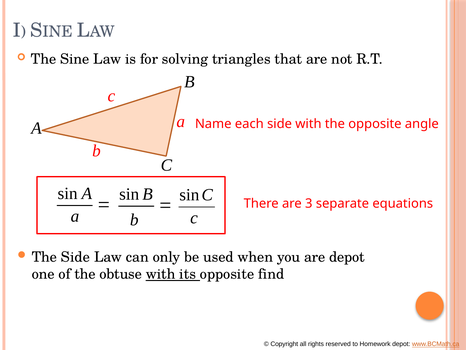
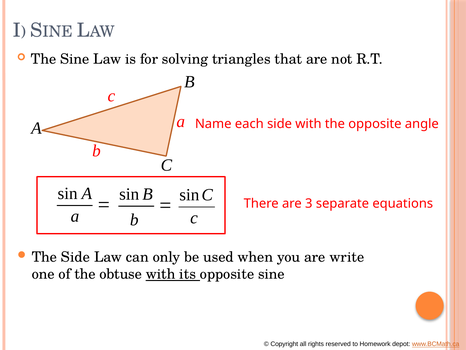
are depot: depot -> write (347, 257)
opposite find: find -> sine (271, 274)
